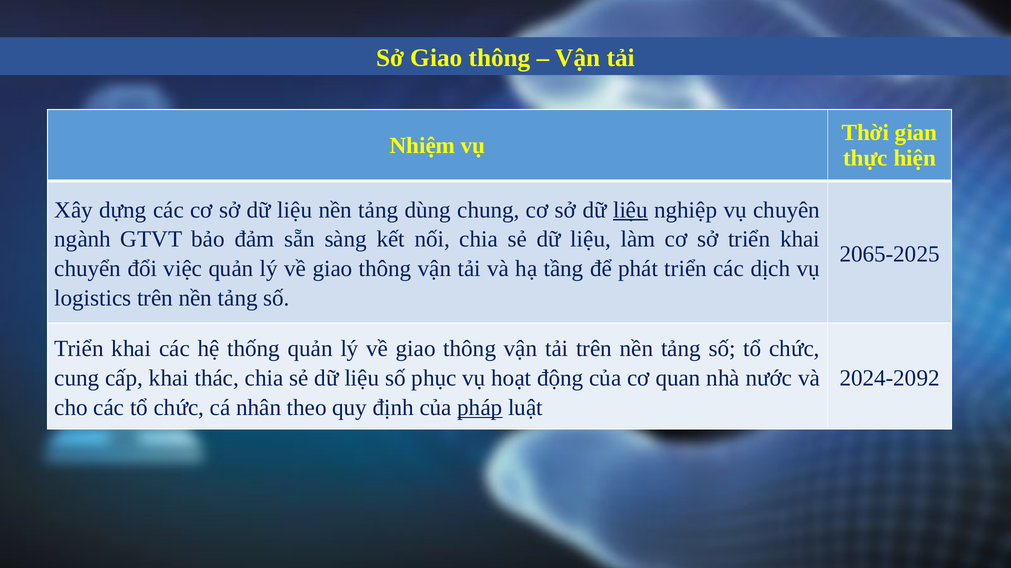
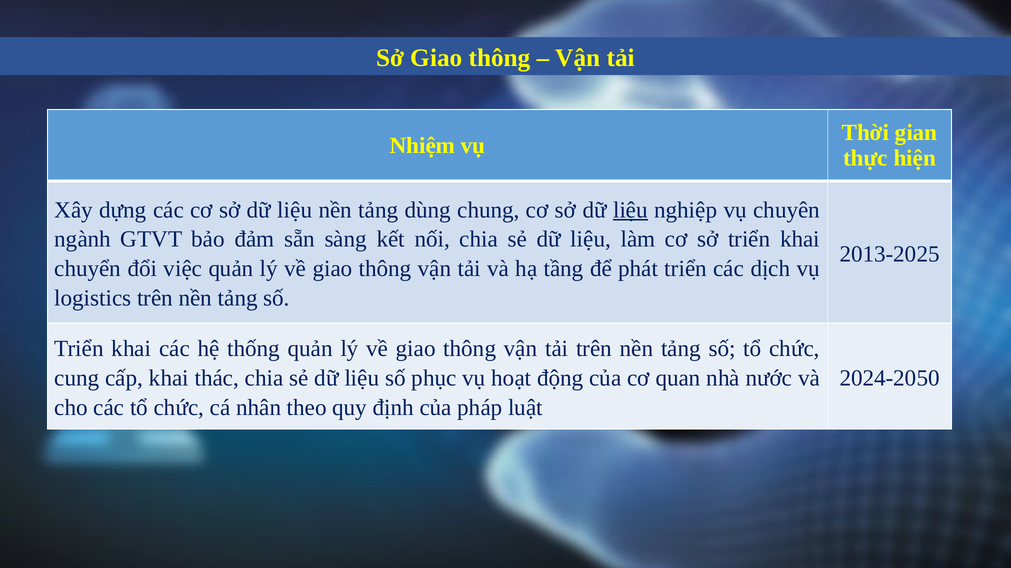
2065-2025: 2065-2025 -> 2013-2025 (890, 254)
2024-2092: 2024-2092 -> 2024-2050 (890, 379)
pháp underline: present -> none (480, 408)
